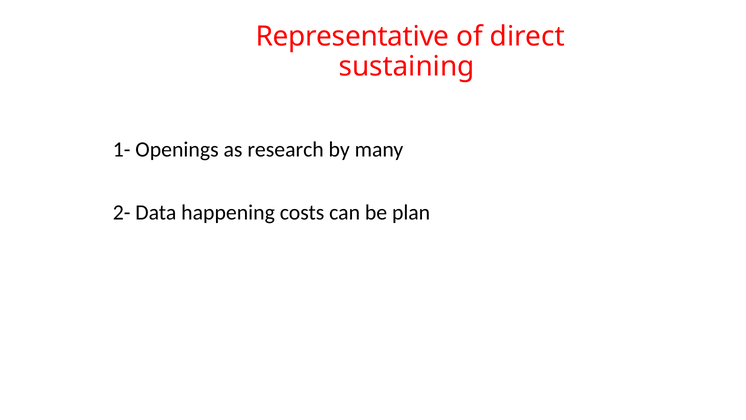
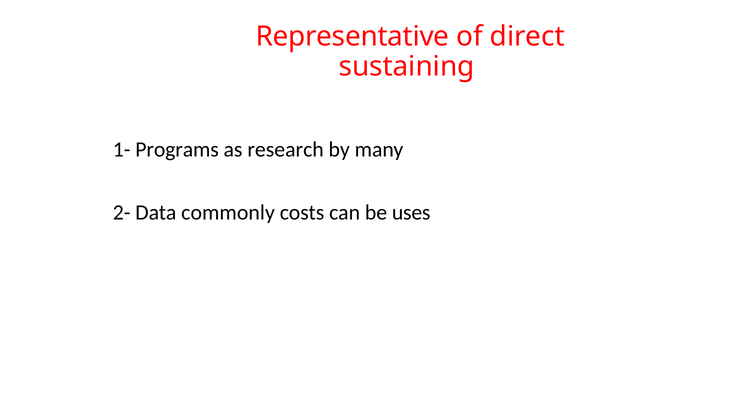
Openings: Openings -> Programs (177, 150)
happening: happening -> commonly (228, 212)
plan: plan -> uses (411, 212)
